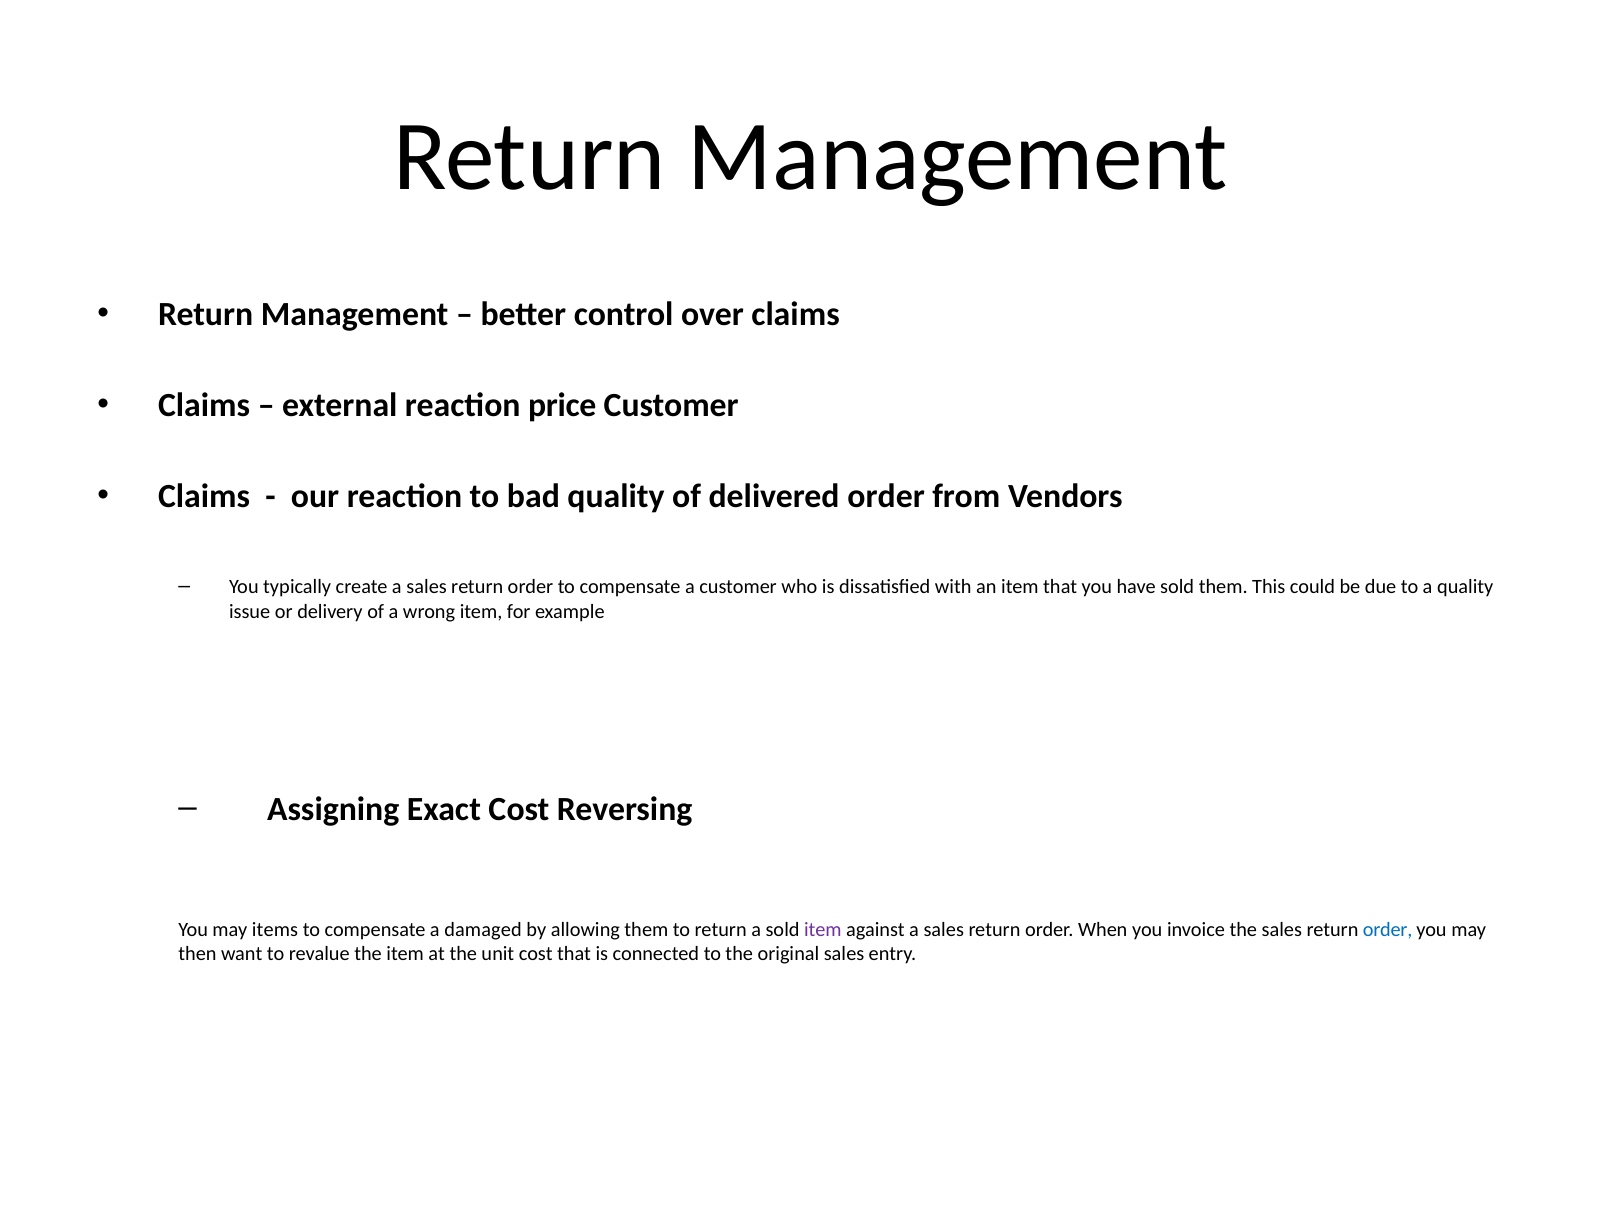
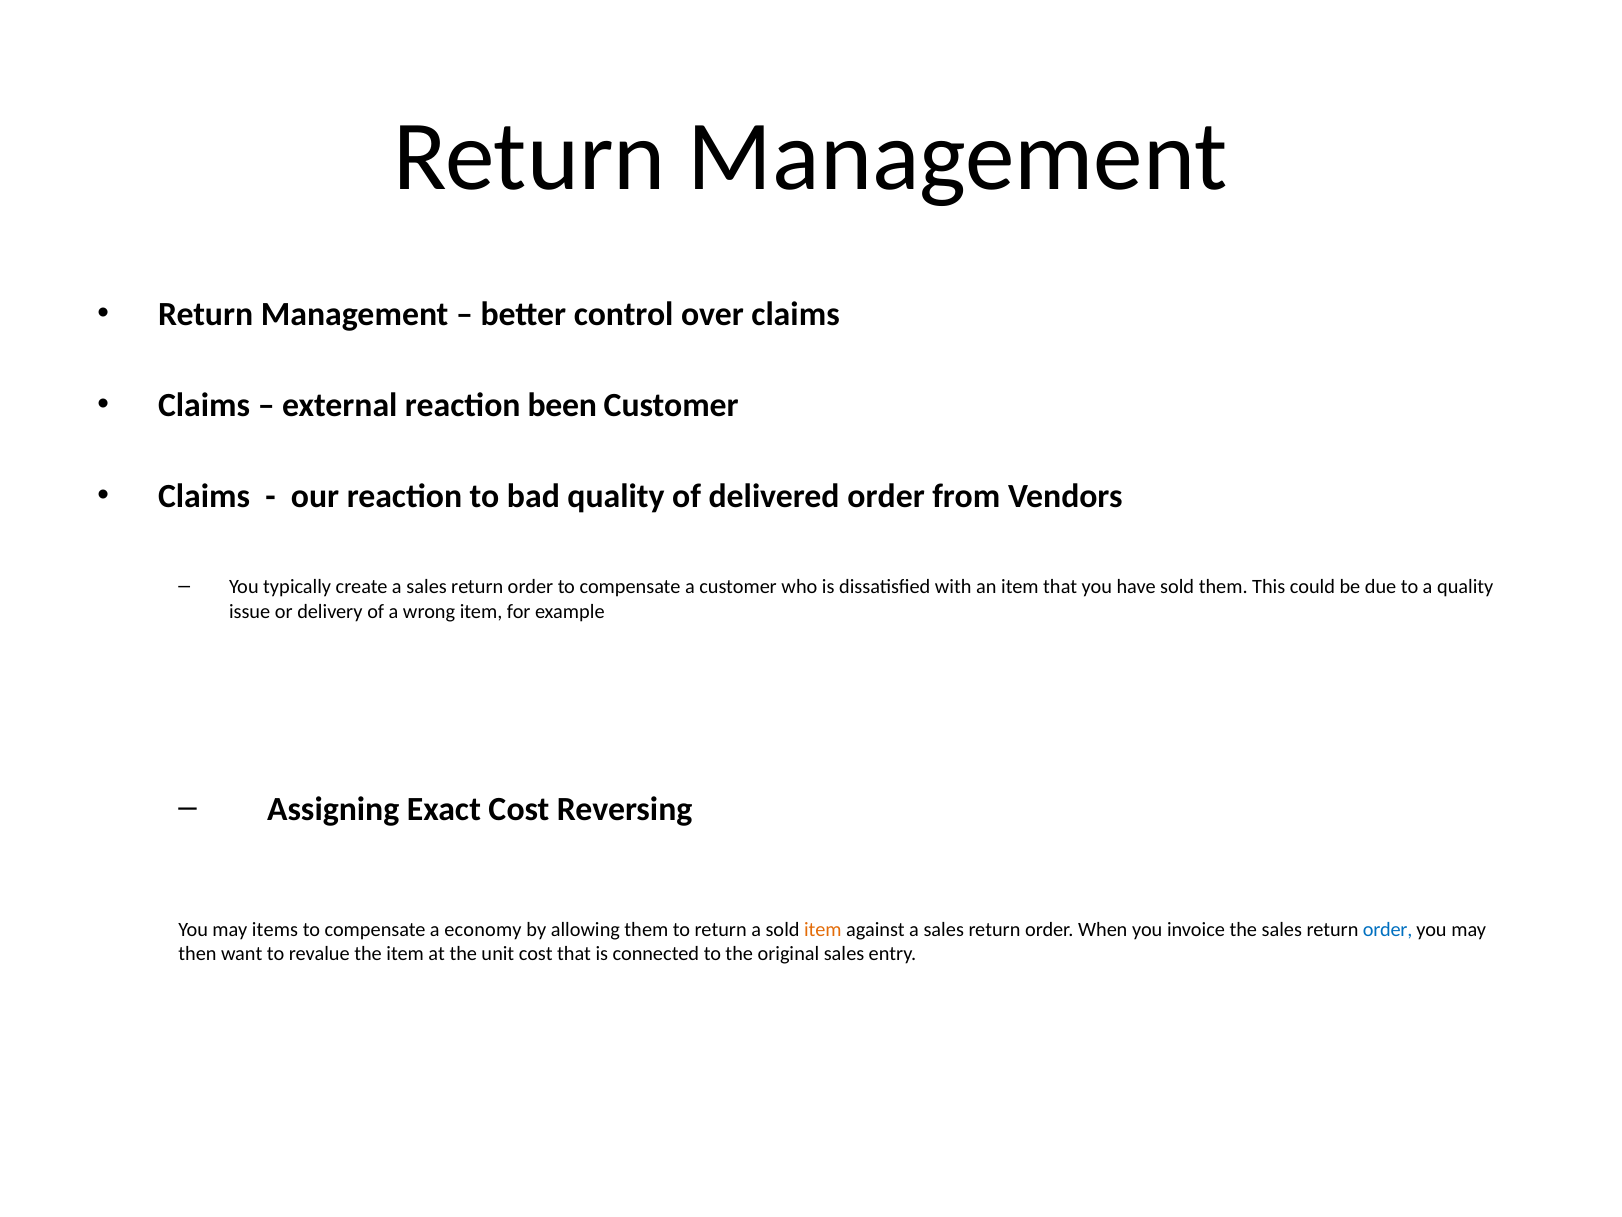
price: price -> been (562, 406)
damaged: damaged -> economy (483, 929)
item colour: purple -> orange (823, 929)
